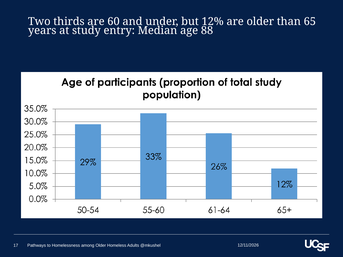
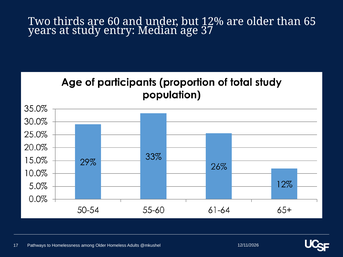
88: 88 -> 37 (207, 30)
